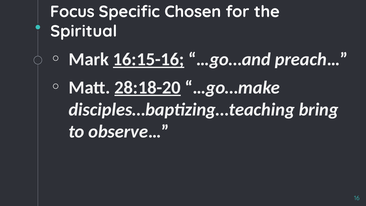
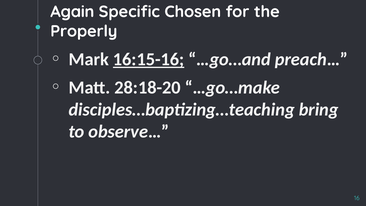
Focus: Focus -> Again (72, 12)
Spiritual: Spiritual -> Properly (84, 31)
28:18-20 underline: present -> none (148, 87)
